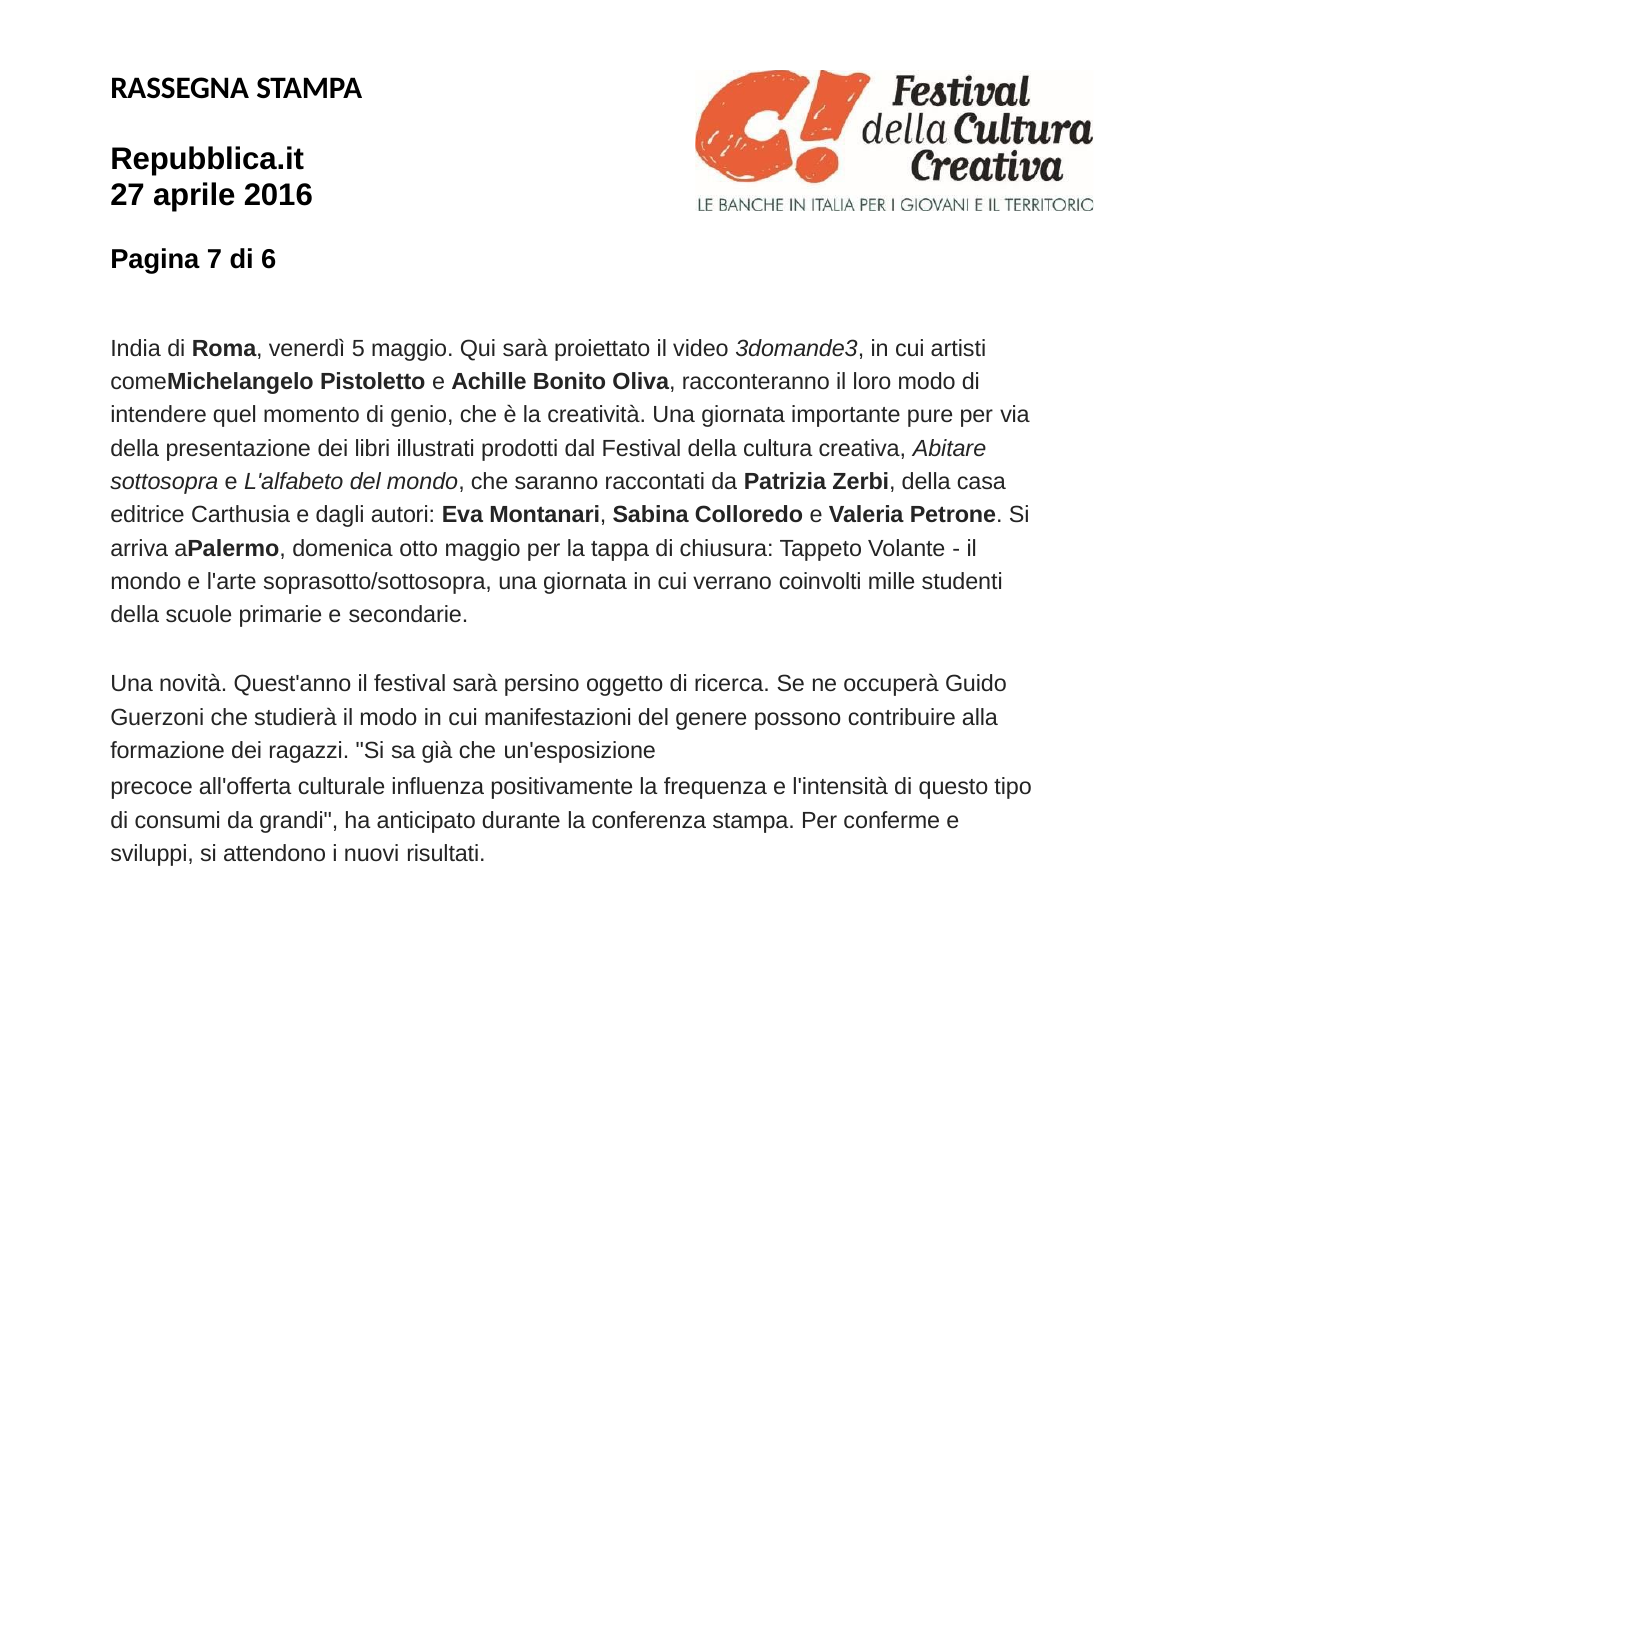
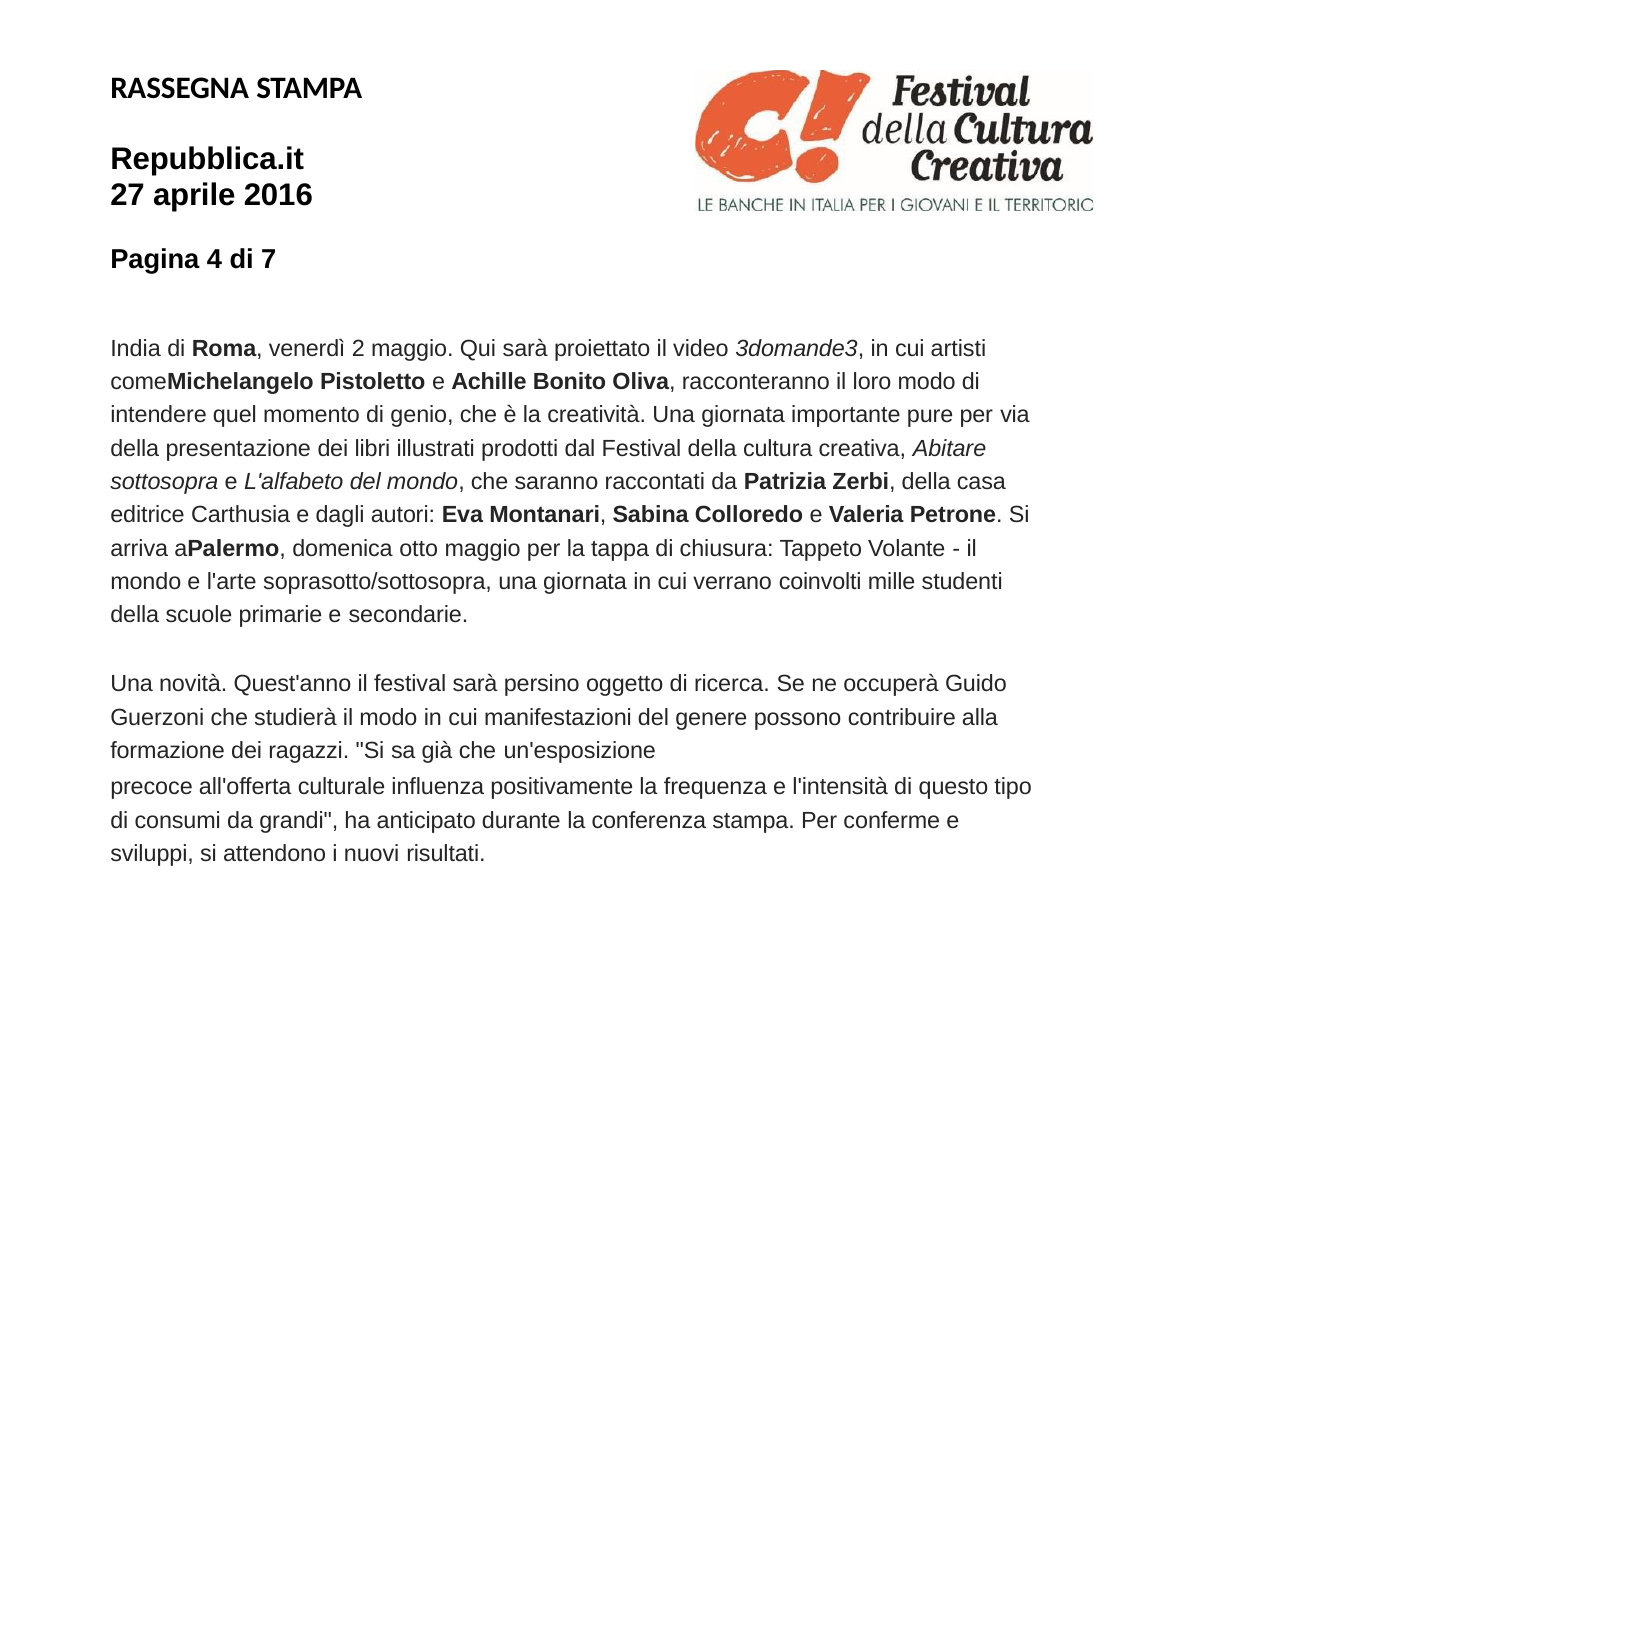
7: 7 -> 4 (215, 259)
6: 6 -> 7 (269, 259)
5: 5 -> 2 (358, 348)
